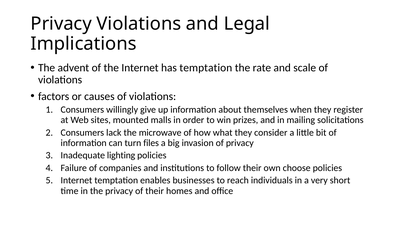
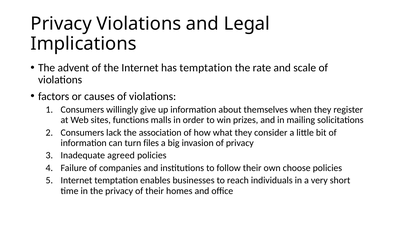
mounted: mounted -> functions (131, 120)
microwave: microwave -> association (160, 132)
lighting: lighting -> agreed (121, 155)
